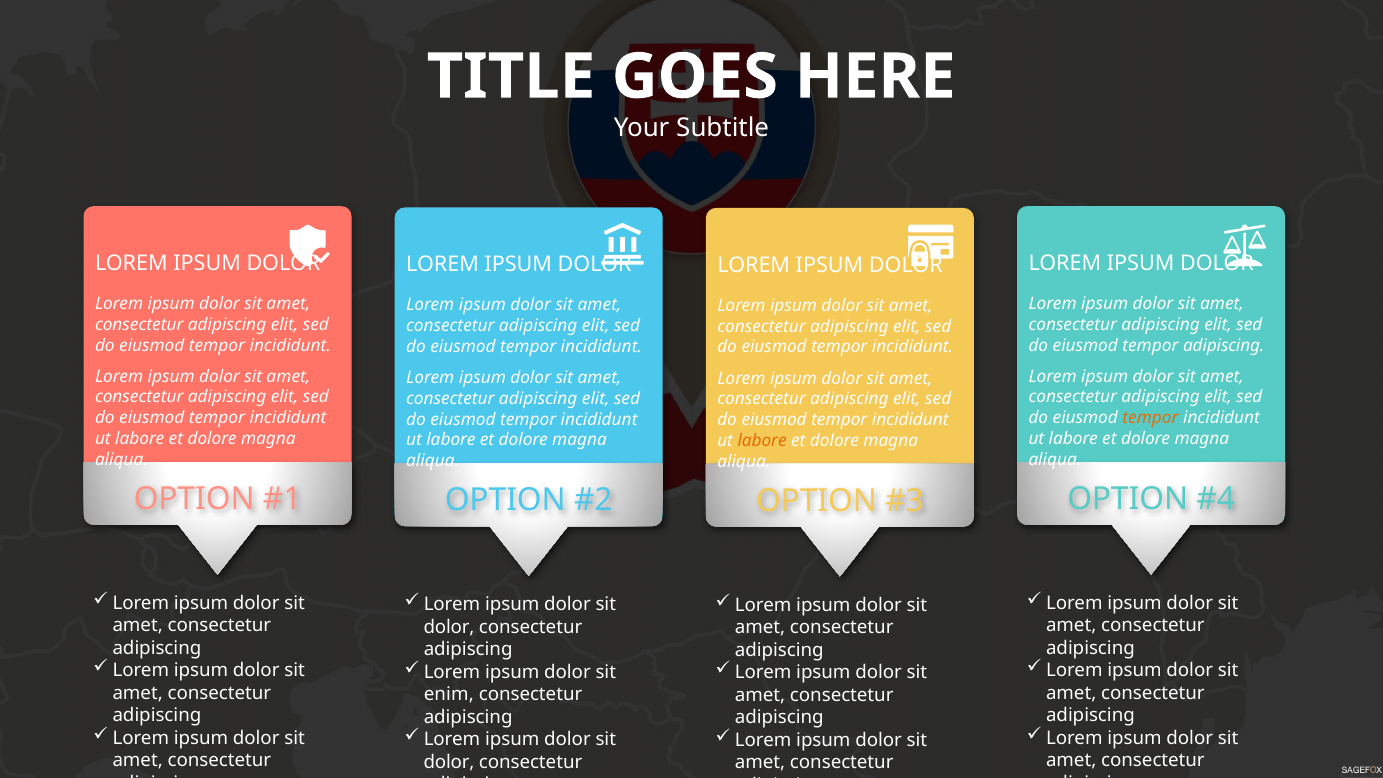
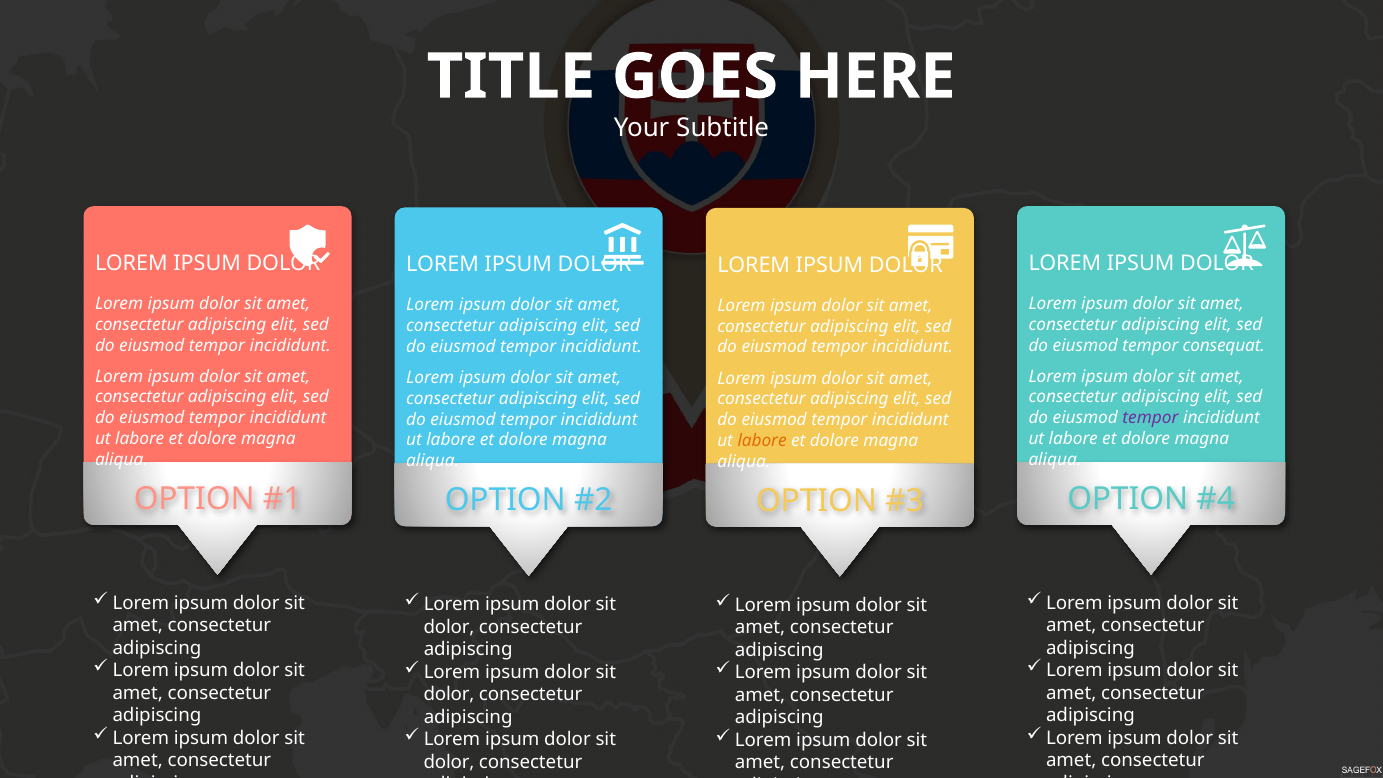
tempor adipiscing: adipiscing -> consequat (1224, 345)
tempor colour: orange -> purple (1150, 418)
enim: enim -> dolor (449, 694)
